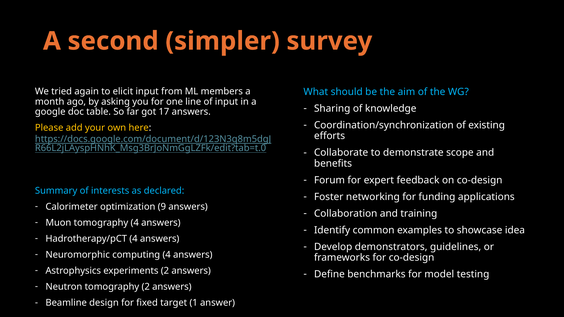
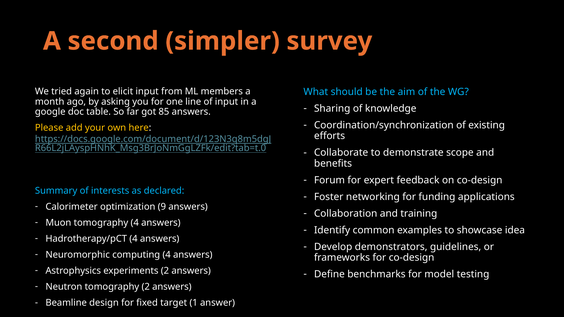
17: 17 -> 85 (164, 112)
